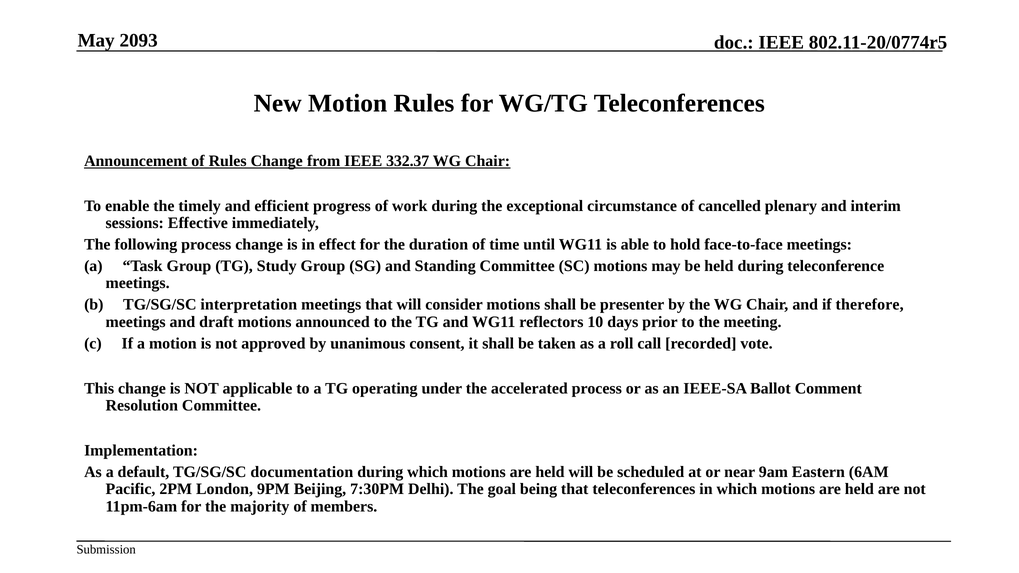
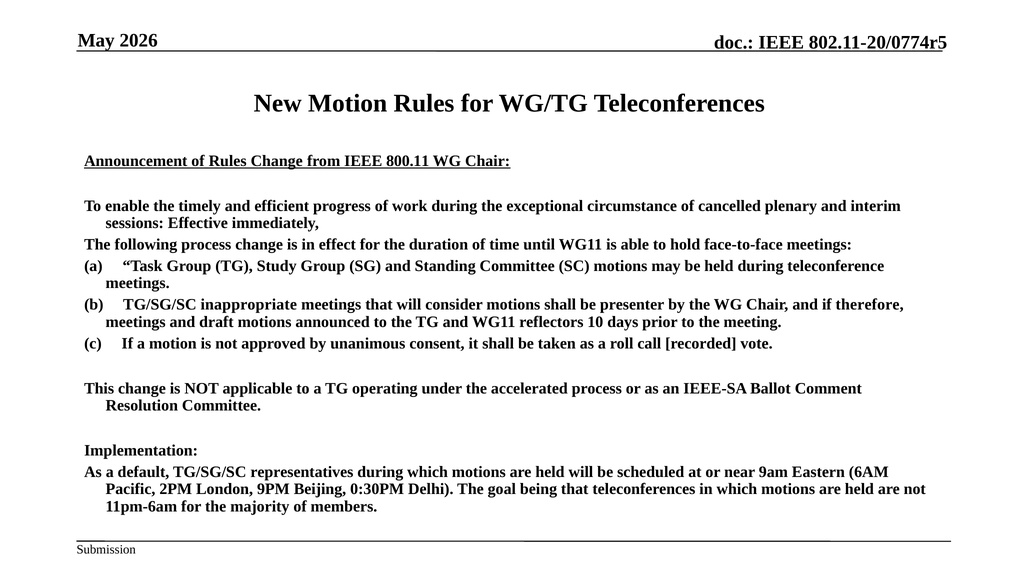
2093: 2093 -> 2026 (139, 41)
332.37: 332.37 -> 800.11 (408, 161)
interpretation: interpretation -> inappropriate (249, 305)
documentation: documentation -> representatives (302, 472)
7:30PM: 7:30PM -> 0:30PM (377, 489)
